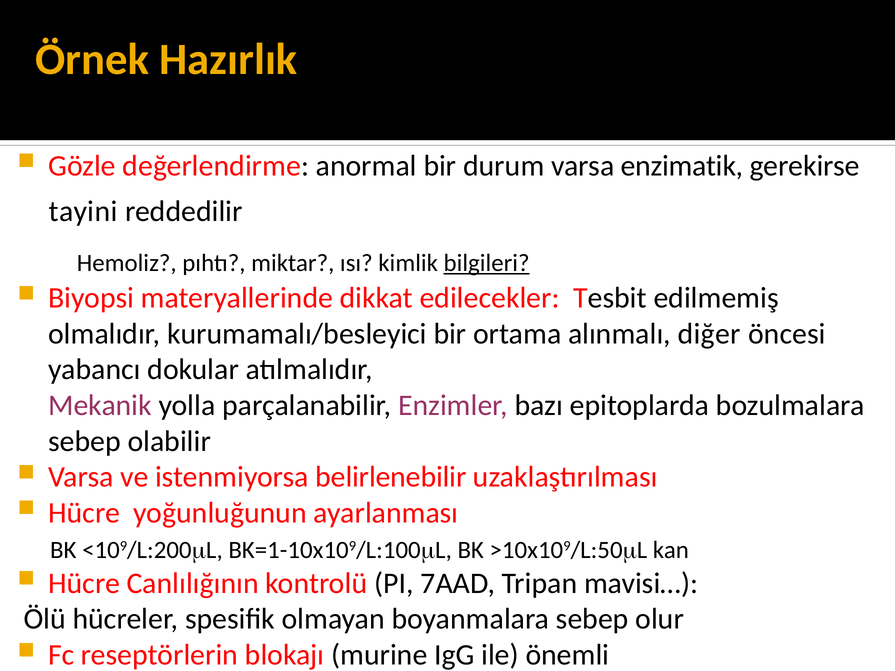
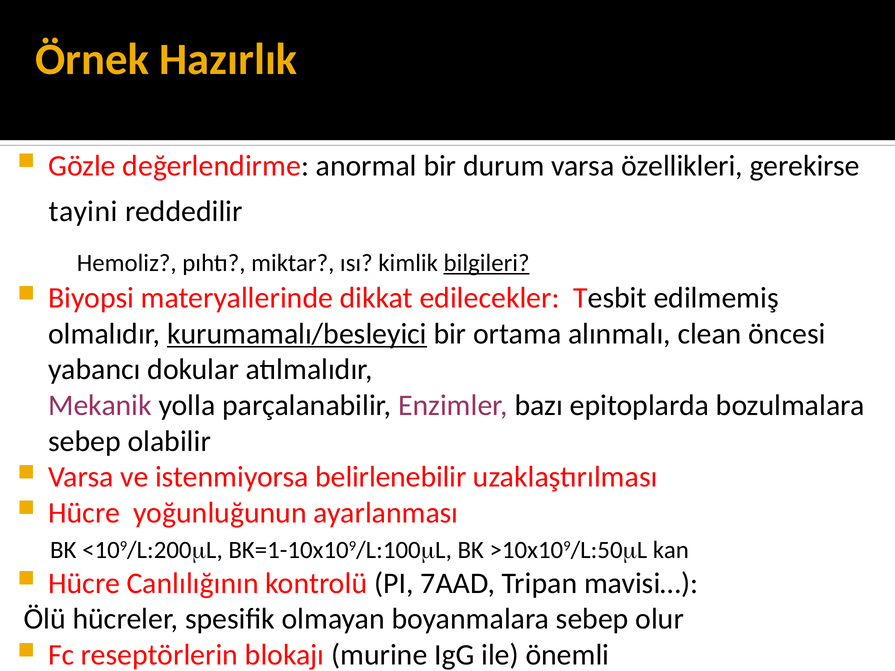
enzimatik: enzimatik -> özellikleri (682, 166)
kurumamalı/besleyici underline: none -> present (297, 334)
diğer: diğer -> clean (710, 334)
